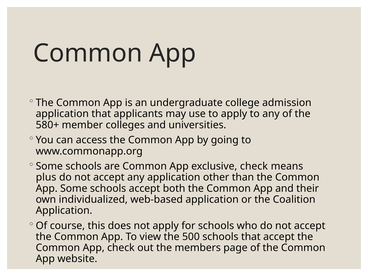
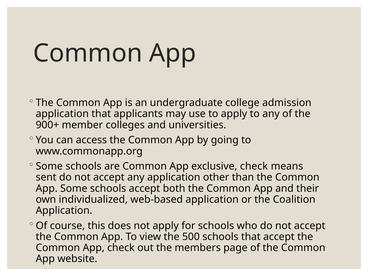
580+: 580+ -> 900+ (47, 125)
plus: plus -> sent (46, 177)
